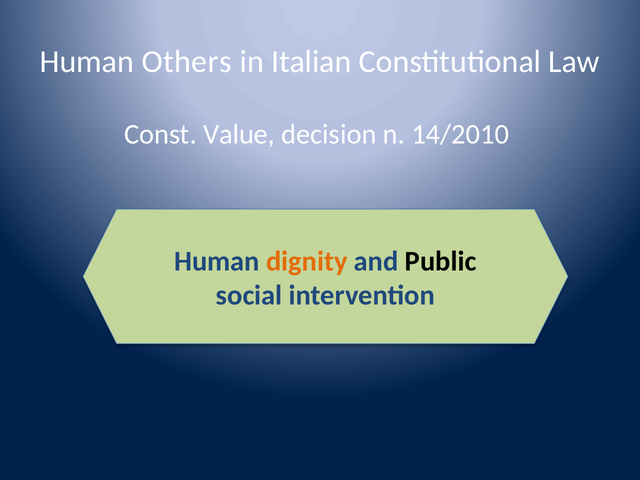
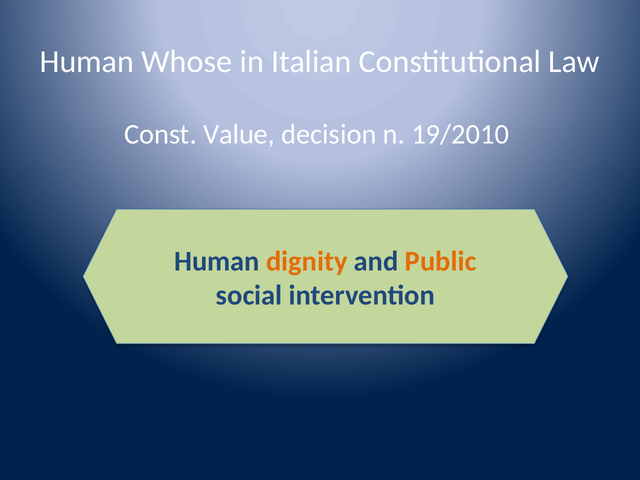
Others: Others -> Whose (187, 61)
14/2010: 14/2010 -> 19/2010 (460, 134)
Public colour: black -> orange (441, 261)
